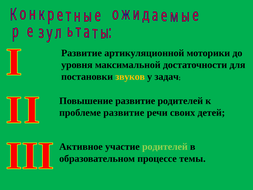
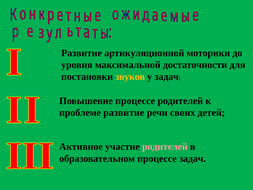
Повышение развитие: развитие -> процессе (135, 101)
родителей colour: light green -> pink (165, 147)
процессе темы: темы -> задач (192, 158)
